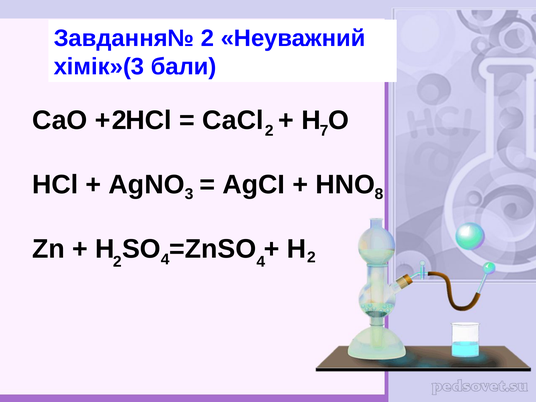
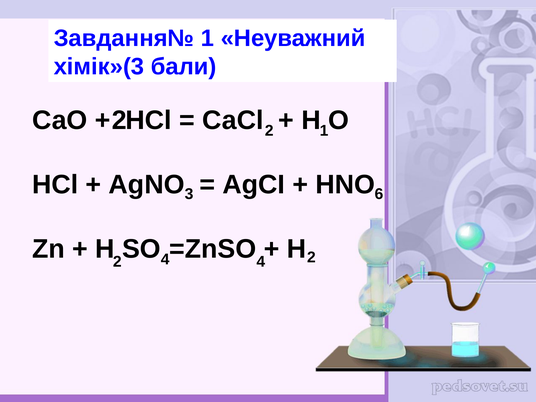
Завдання№ 2: 2 -> 1 (207, 38)
2 7: 7 -> 1 (324, 131)
8: 8 -> 6 (379, 194)
